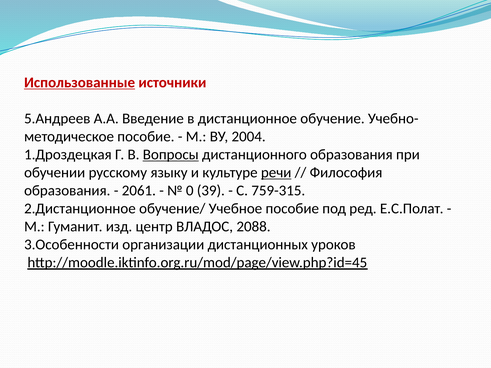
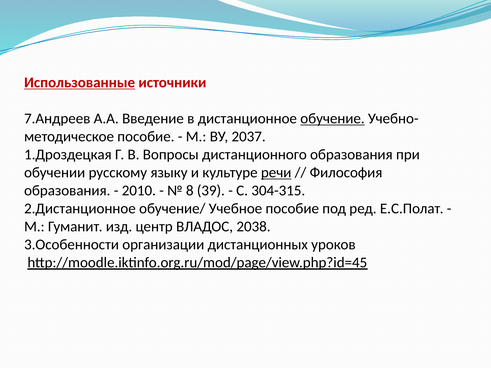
5.Андреев: 5.Андреев -> 7.Андреев (57, 119)
обучение underline: none -> present (332, 119)
2004: 2004 -> 2037 (249, 137)
Вопросы underline: present -> none (171, 155)
2061: 2061 -> 2010 (139, 191)
0: 0 -> 8 (190, 191)
759-315: 759-315 -> 304-315 (278, 191)
2088: 2088 -> 2038 (253, 227)
